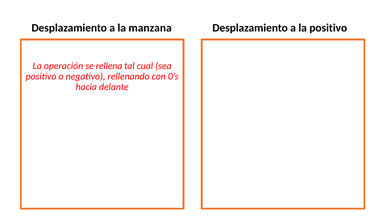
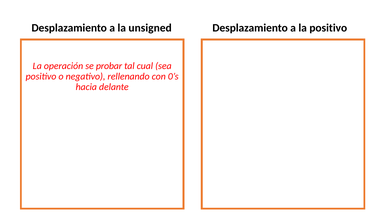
la manzana: manzana -> unsigned (150, 28)
rellena: rellena -> probar (109, 66)
